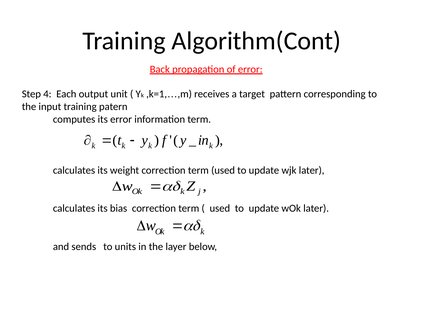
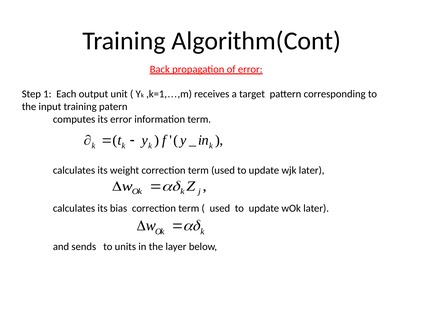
4: 4 -> 1 (47, 94)
